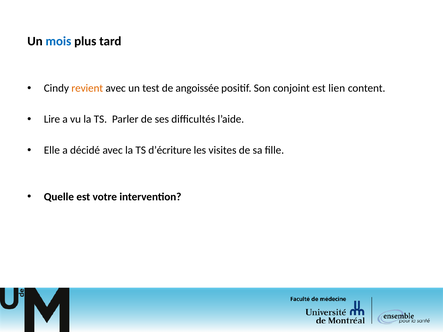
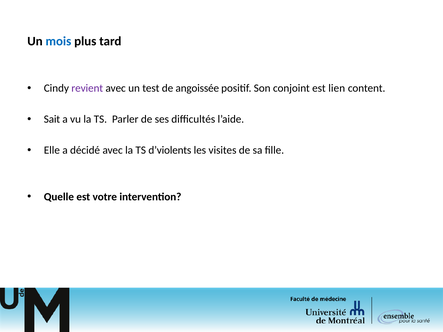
revient colour: orange -> purple (87, 88)
Lire: Lire -> Sait (52, 119)
d’écriture: d’écriture -> d’violents (170, 150)
